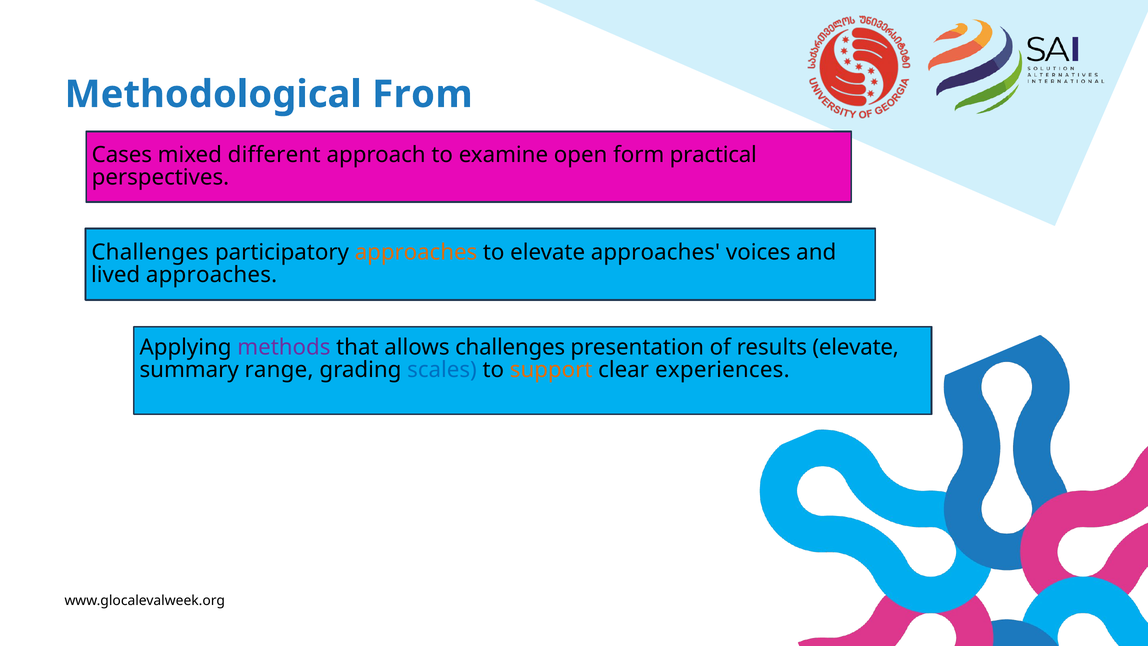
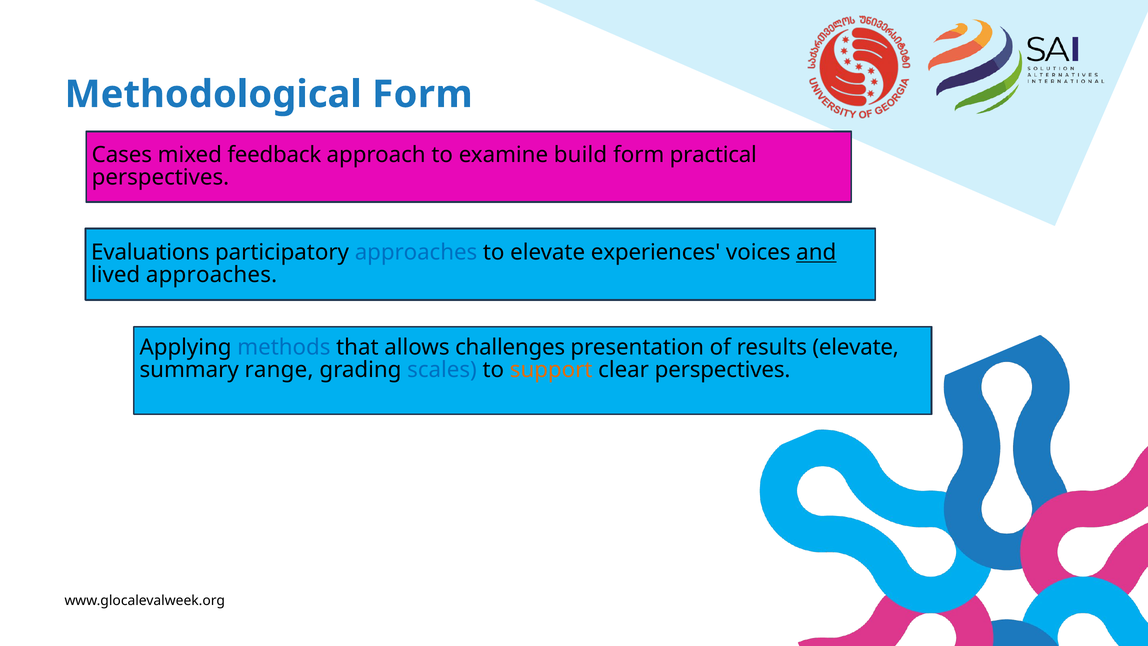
Methodological From: From -> Form (422, 94)
different: different -> feedback (274, 155)
open: open -> build (581, 155)
Challenges: Challenges -> Evaluations (150, 252)
approaches colour: orange -> blue (416, 252)
elevate approaches: approaches -> experiences (656, 252)
and underline: none -> present (816, 252)
methods colour: purple -> blue (284, 347)
clear experiences: experiences -> perspectives (723, 370)
